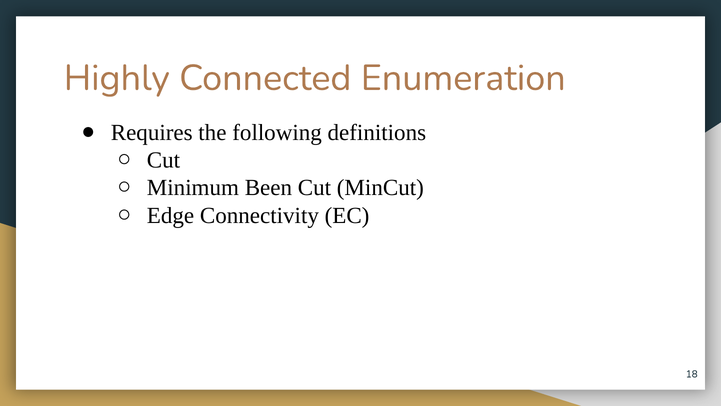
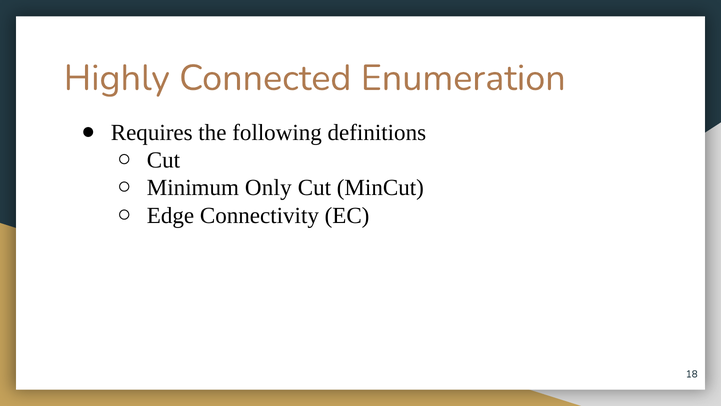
Been: Been -> Only (268, 188)
